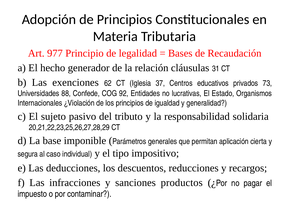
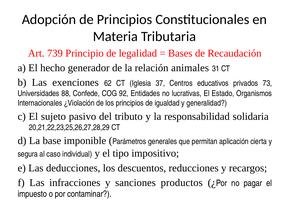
977: 977 -> 739 (55, 53)
cláusulas: cláusulas -> animales (190, 68)
